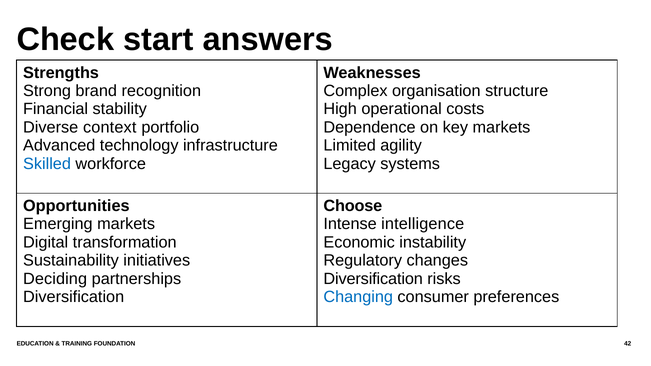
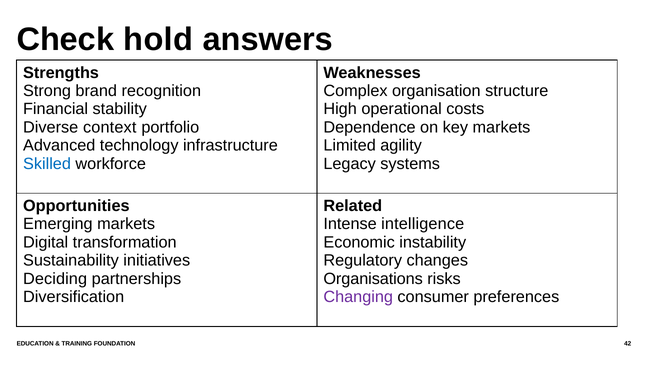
start: start -> hold (158, 40)
Choose: Choose -> Related (353, 206)
Diversification: Diversification -> Organisations (373, 279)
Changing colour: blue -> purple (358, 297)
